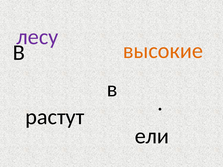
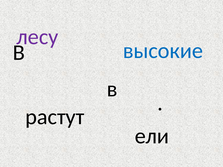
высокие colour: orange -> blue (163, 51)
